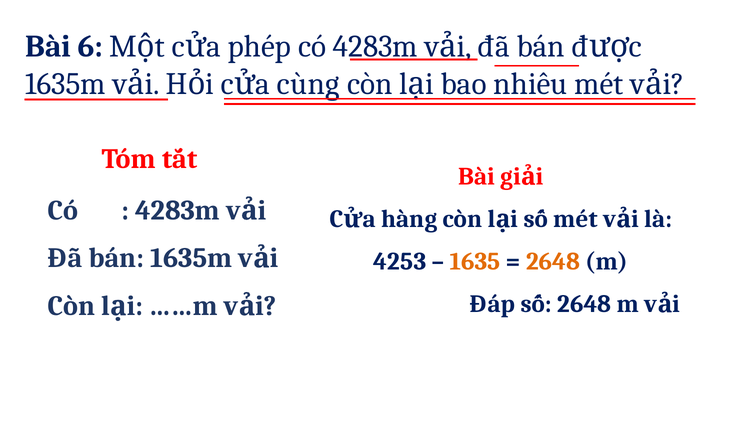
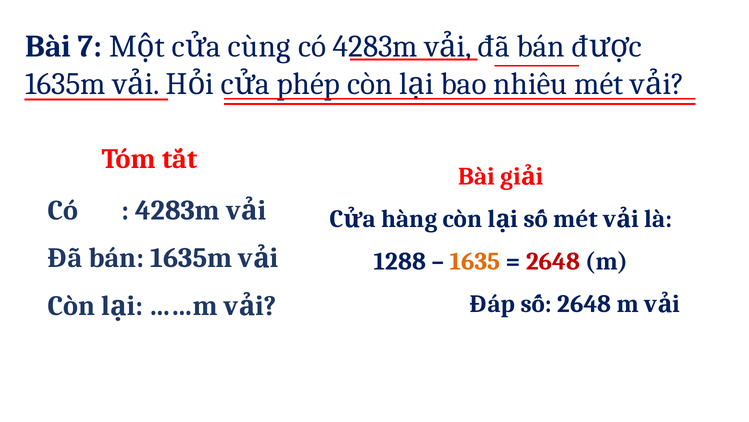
6: 6 -> 7 (90, 46)
phép: phép -> cùng (259, 46)
cùng: cùng -> phép (308, 84)
4253: 4253 -> 1288 (400, 261)
2648 colour: orange -> red (553, 261)
